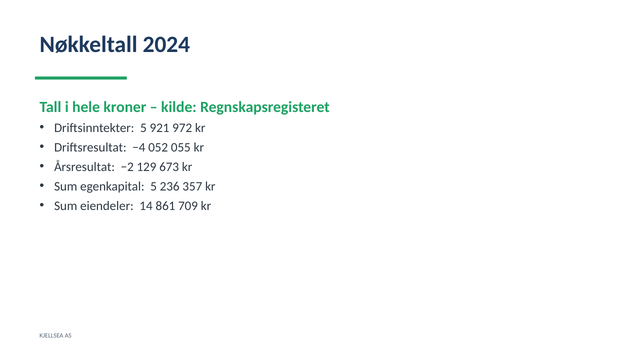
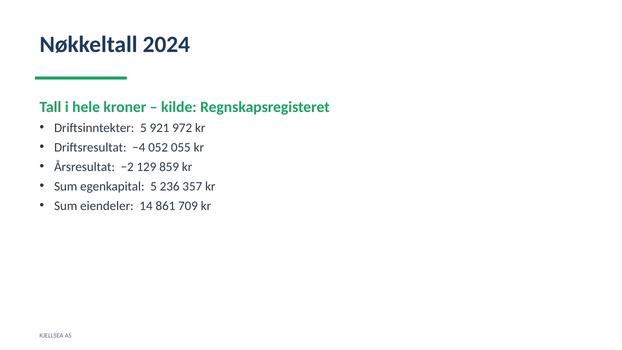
673: 673 -> 859 (169, 167)
